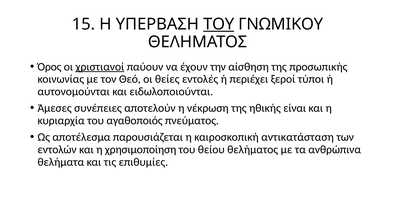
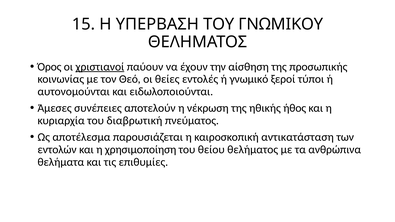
ΤΟΥ underline: present -> none (219, 24)
περιέχει: περιέχει -> γνωμικό (249, 79)
είναι: είναι -> ήθος (295, 108)
αγαθοποιός: αγαθοποιός -> διαβρωτική (134, 121)
